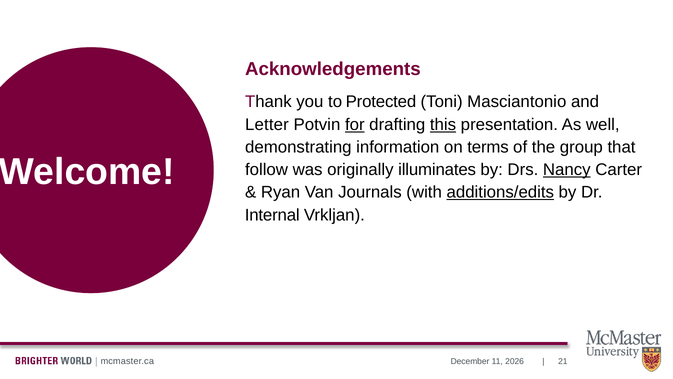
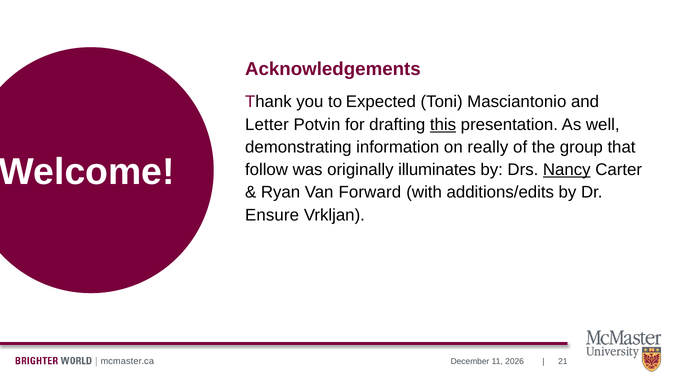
Protected: Protected -> Expected (381, 102)
for underline: present -> none (355, 124)
terms: terms -> really (488, 147)
Journals: Journals -> Forward (370, 192)
additions/edits underline: present -> none (500, 192)
Internal: Internal -> Ensure (272, 215)
